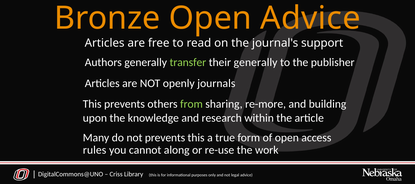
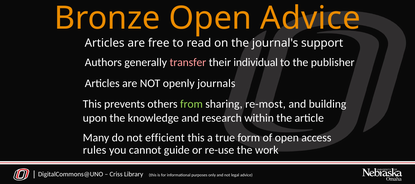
transfer colour: light green -> pink (188, 62)
their generally: generally -> individual (256, 62)
re-more: re-more -> re-most (265, 104)
not prevents: prevents -> efficient (165, 138)
along: along -> guide (177, 150)
